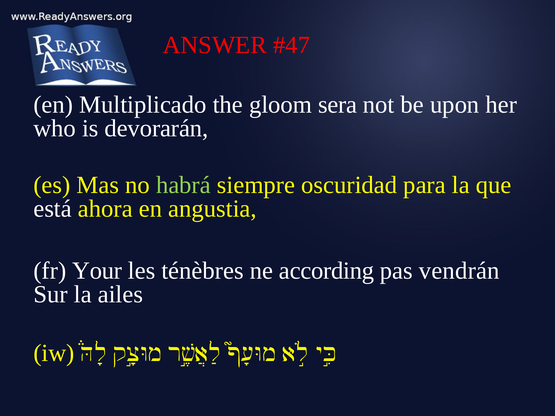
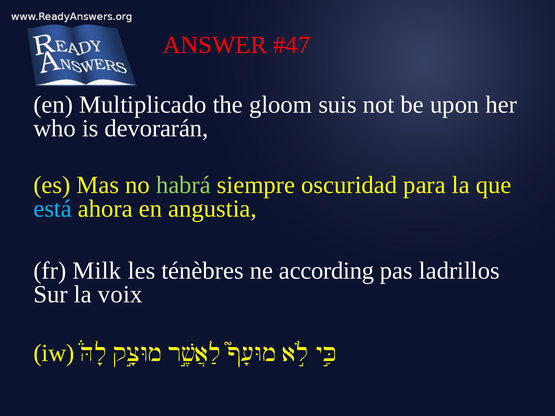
sera: sera -> suis (338, 105)
está colour: white -> light blue (53, 209)
Your: Your -> Milk (97, 271)
vendrán: vendrán -> ladrillos (459, 271)
ailes: ailes -> voix (120, 294)
